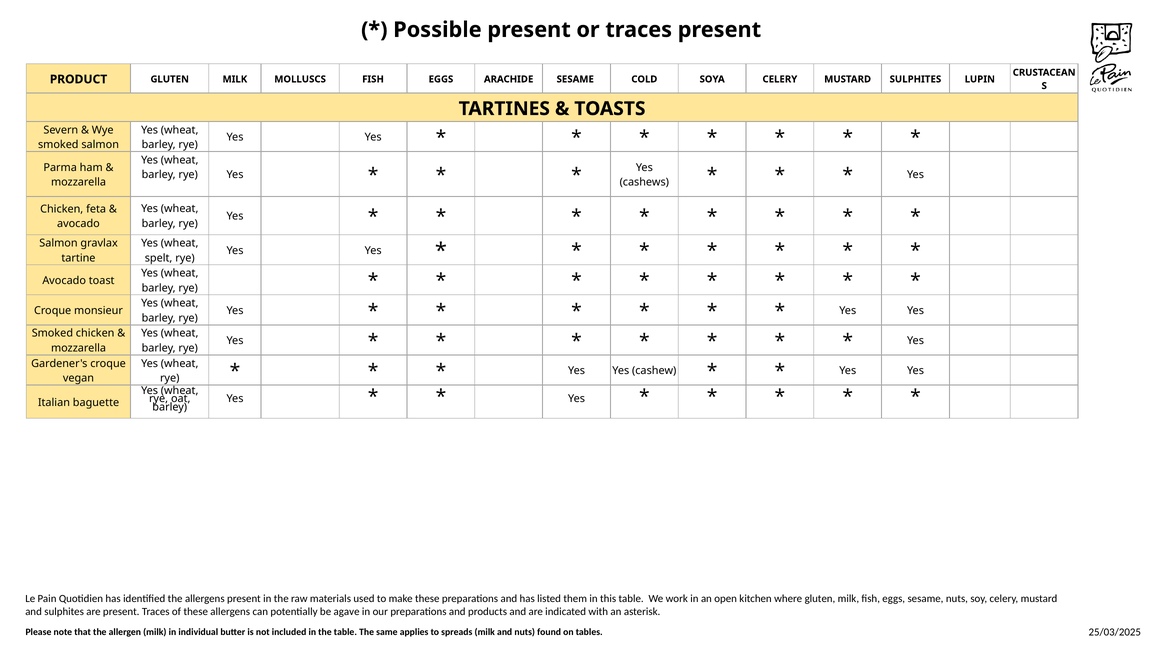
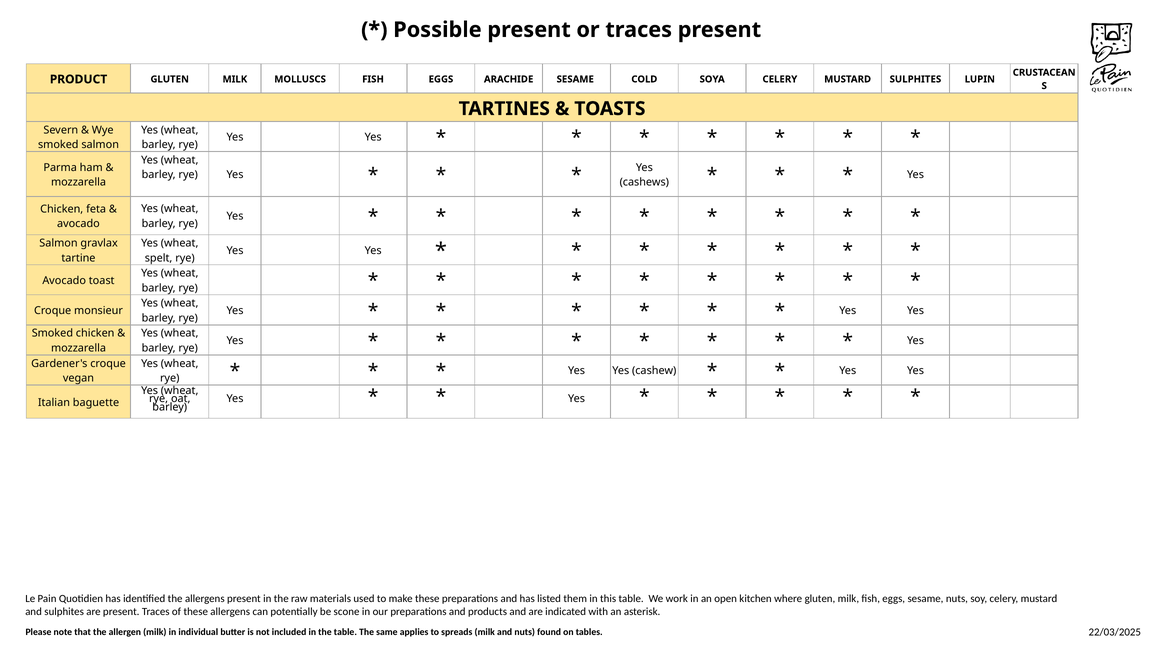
agave: agave -> scone (347, 612)
25/03/2025: 25/03/2025 -> 22/03/2025 (1115, 632)
